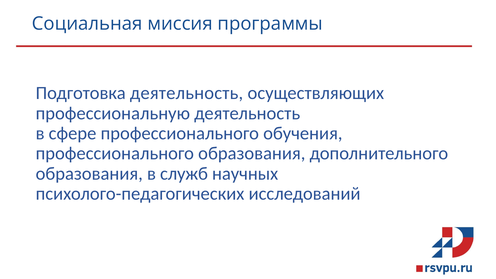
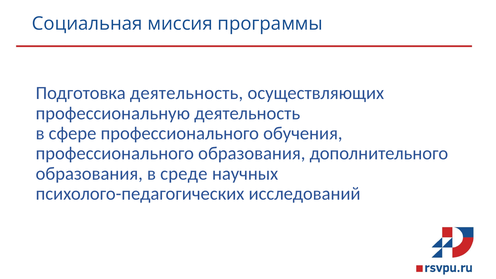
служб: служб -> среде (184, 174)
